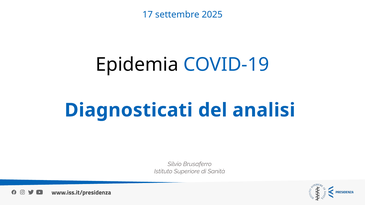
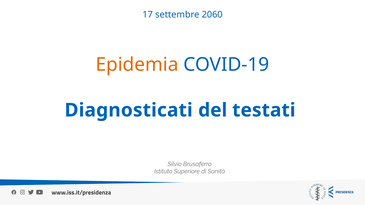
2025: 2025 -> 2060 (212, 15)
Epidemia colour: black -> orange (137, 65)
analisi: analisi -> testati (264, 110)
